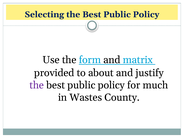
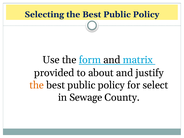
the colour: purple -> orange (37, 85)
much: much -> select (155, 85)
Wastes: Wastes -> Sewage (86, 97)
